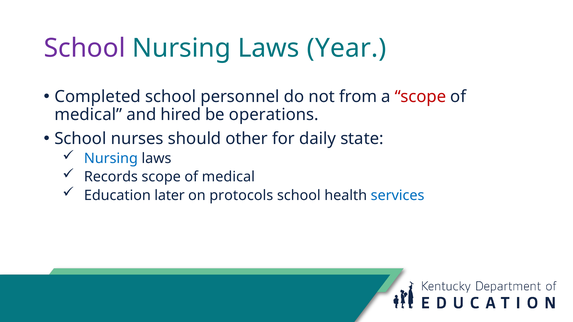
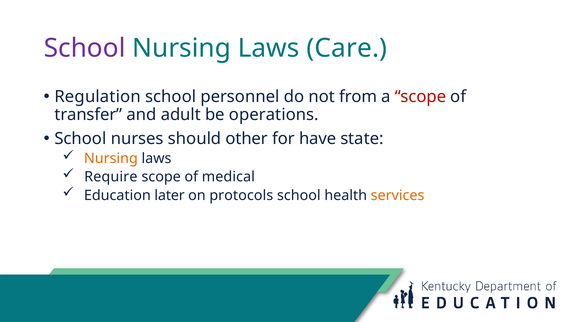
Year: Year -> Care (347, 48)
Completed: Completed -> Regulation (98, 97)
medical: medical -> transfer (88, 115)
hired: hired -> adult (181, 115)
daily: daily -> have (318, 139)
Nursing colour: blue -> orange (111, 159)
Records: Records -> Require (111, 177)
services colour: blue -> orange (398, 195)
